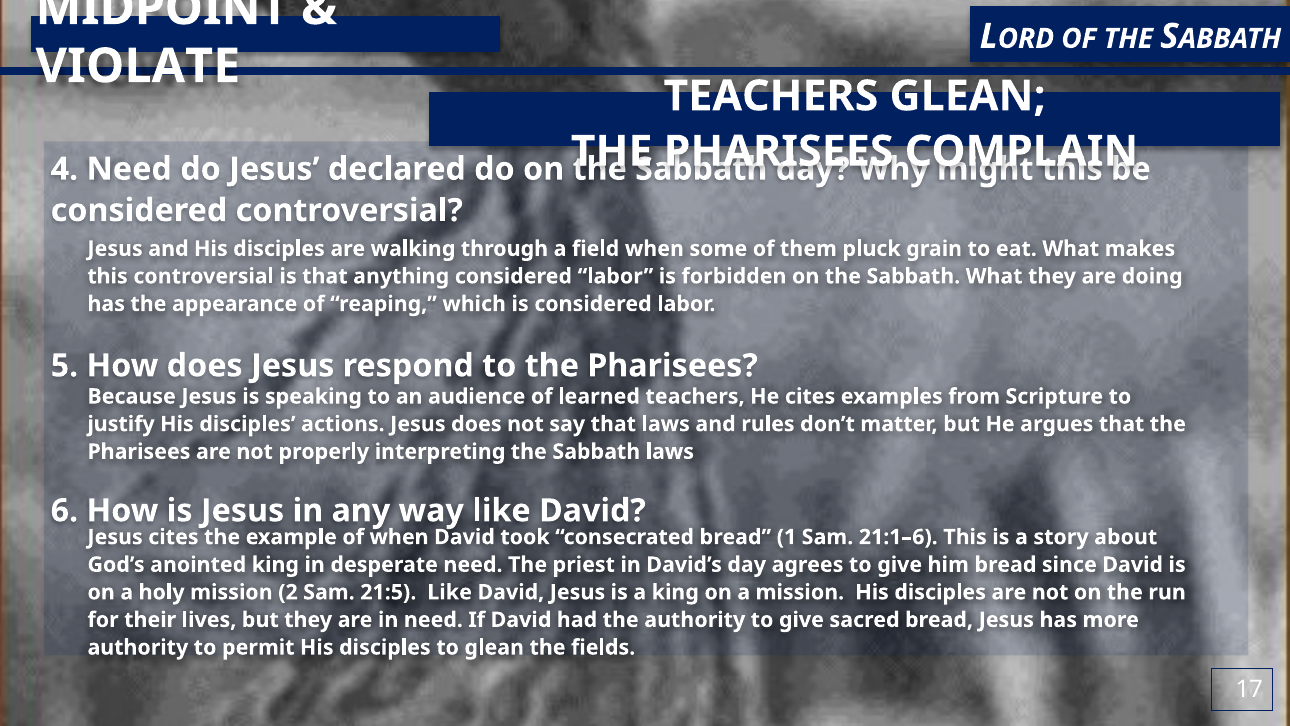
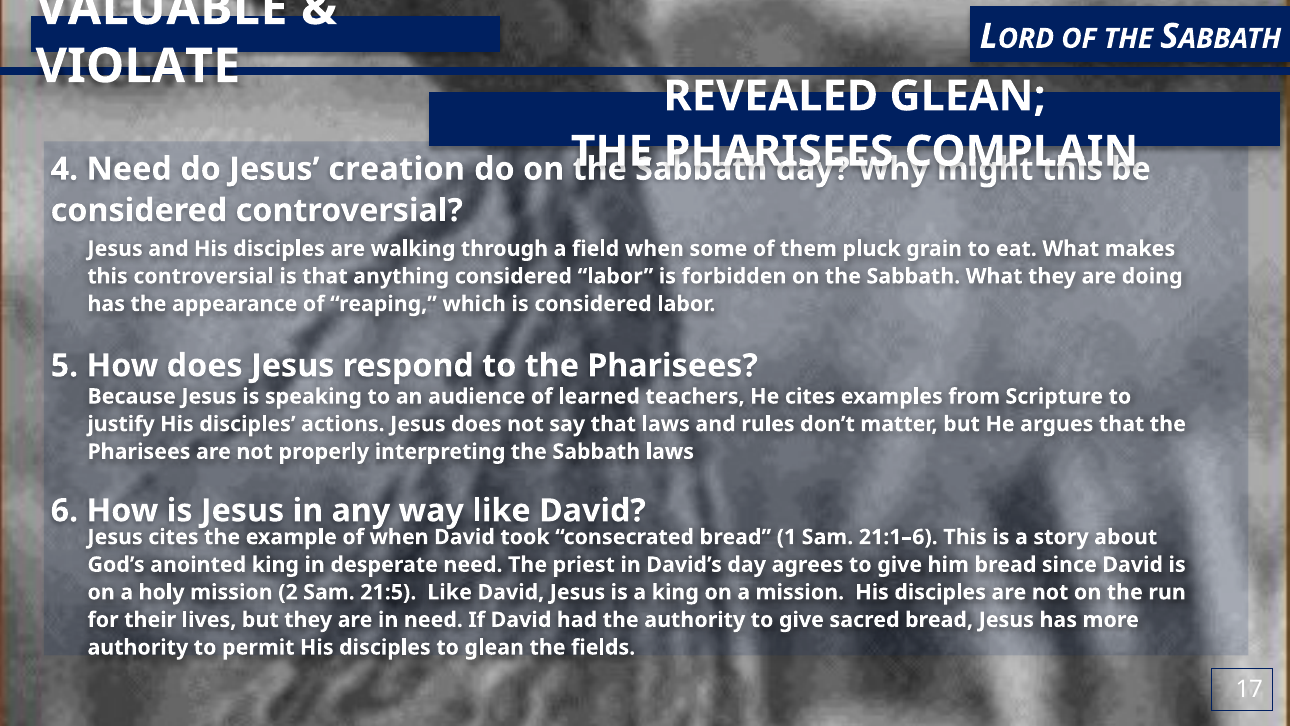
MIDPOINT: MIDPOINT -> VALUABLE (162, 8)
TEACHERS: TEACHERS -> REVEALED (771, 96)
declared: declared -> creation (397, 169)
